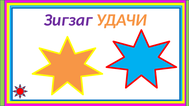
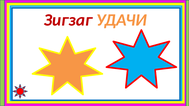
Зигзаг colour: purple -> red (68, 20)
